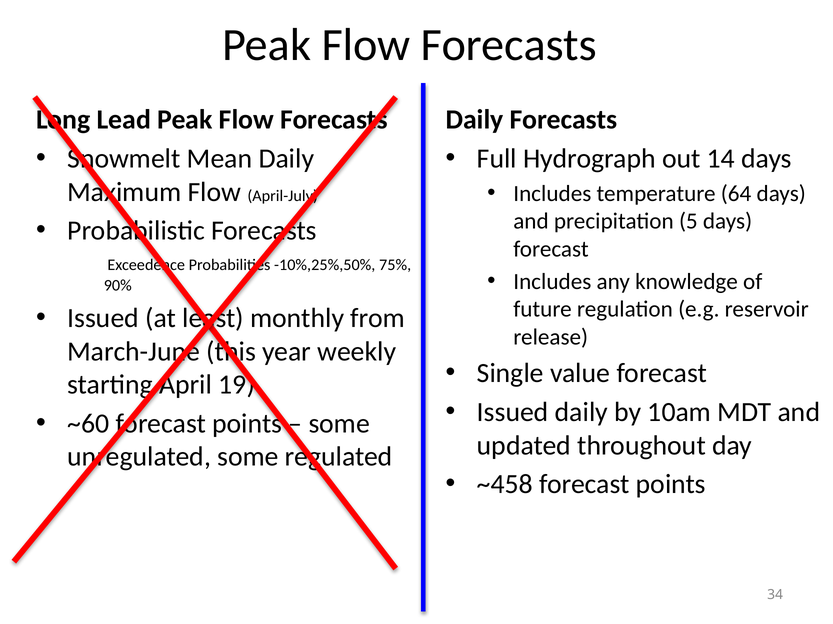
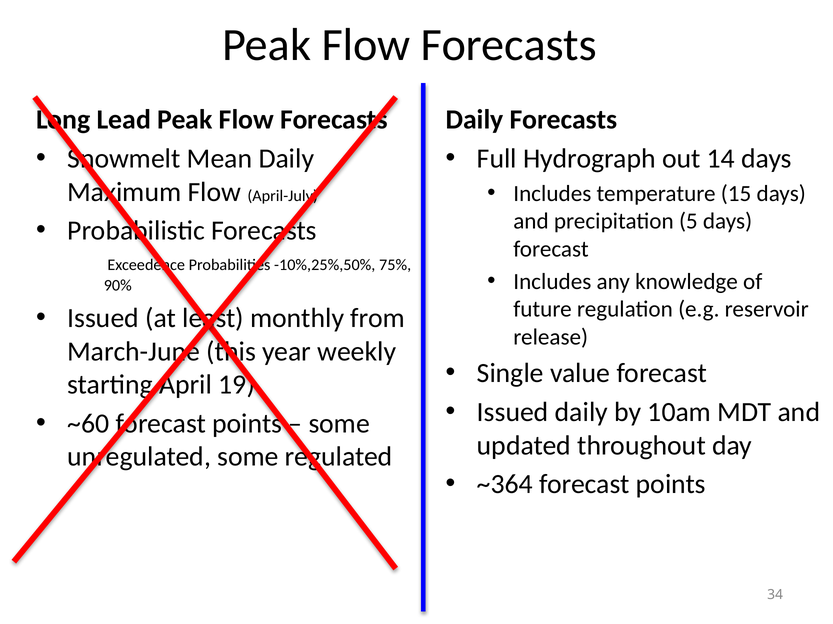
64: 64 -> 15 (736, 194)
~458: ~458 -> ~364 (505, 485)
